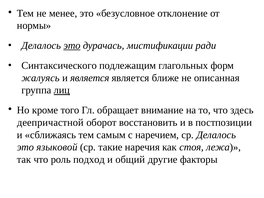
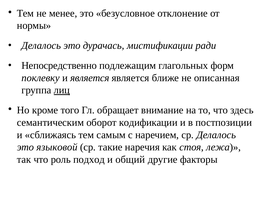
это underline: present -> none (72, 46)
Синтаксического: Синтаксического -> Непосредственно (59, 66)
жалуясь: жалуясь -> поклевку (41, 78)
деепричастной: деепричастной -> семантическим (50, 122)
восстановить: восстановить -> кодификации (148, 122)
